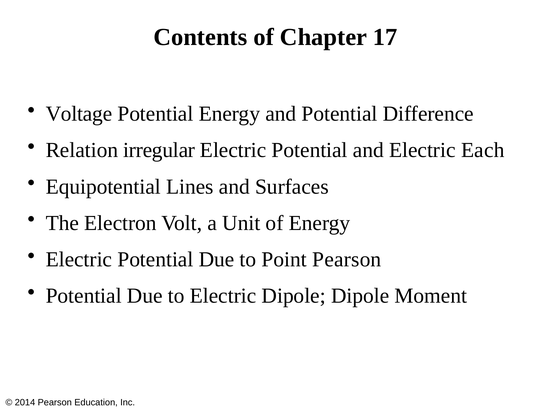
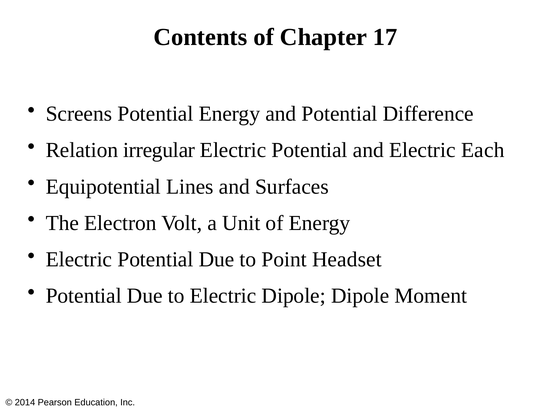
Voltage: Voltage -> Screens (79, 114)
Point Pearson: Pearson -> Headset (347, 260)
